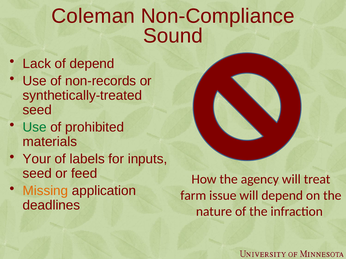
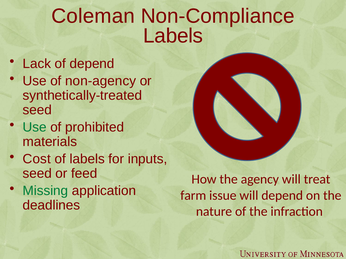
Sound: Sound -> Labels (173, 36)
non-records: non-records -> non-agency (101, 81)
Your: Your -> Cost (37, 159)
Missing colour: orange -> green (45, 191)
